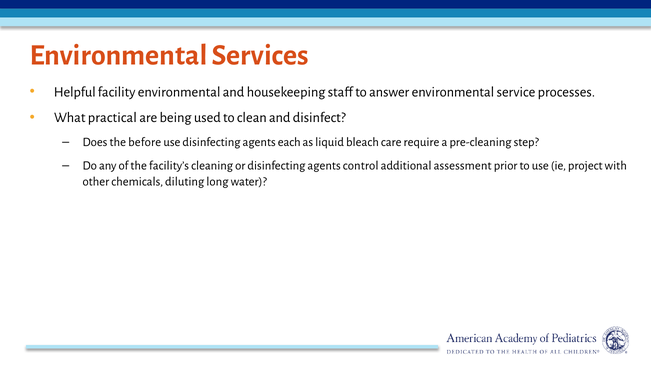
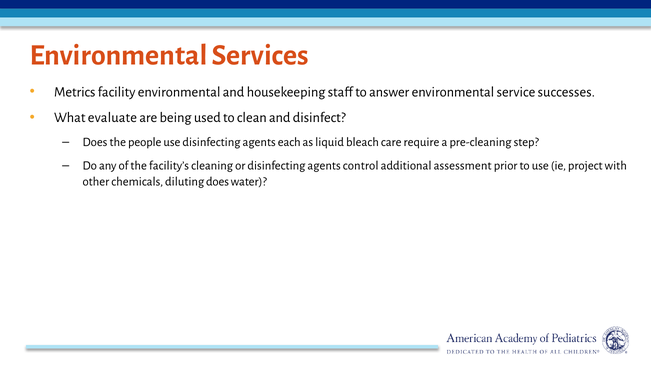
Helpful: Helpful -> Metrics (75, 92)
processes: processes -> successes (566, 92)
practical: practical -> evaluate (112, 118)
before: before -> people (145, 142)
diluting long: long -> does (217, 182)
